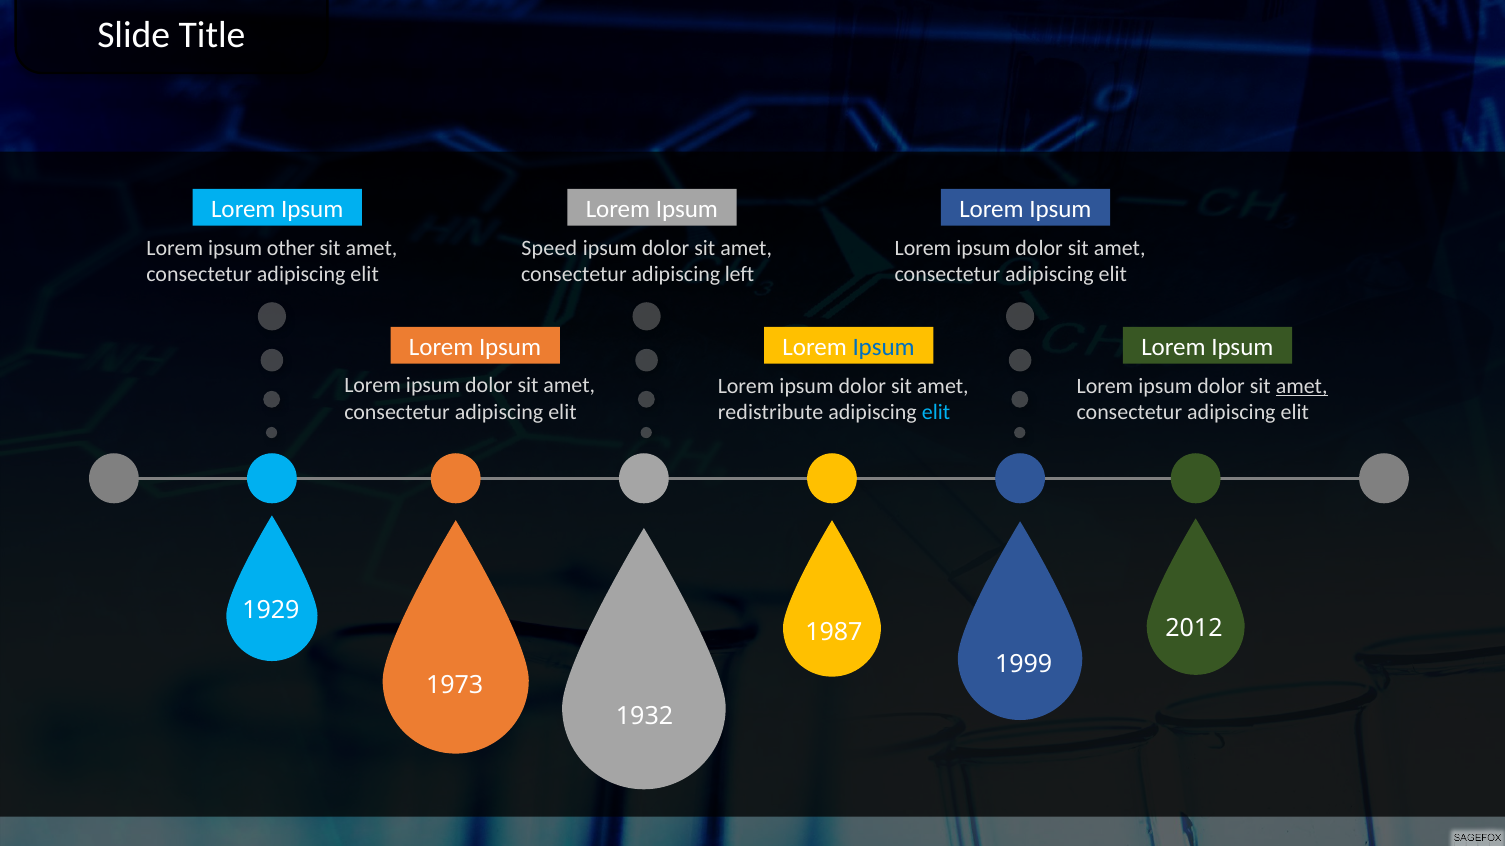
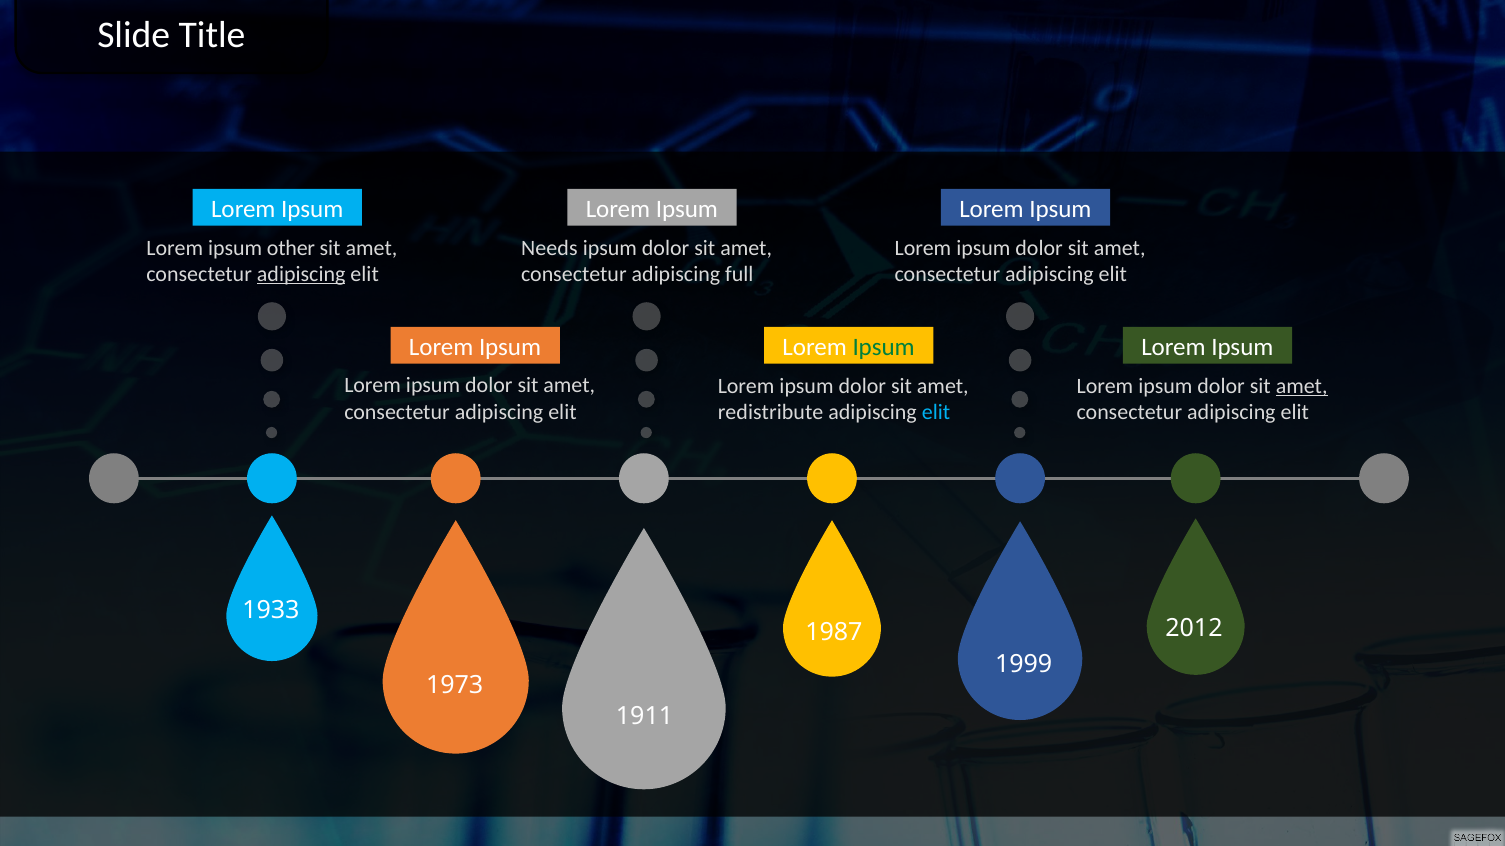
Speed: Speed -> Needs (549, 248)
adipiscing underline: none -> present (301, 274)
left: left -> full (739, 274)
Ipsum colour: blue -> green (884, 347)
1929: 1929 -> 1933 (271, 611)
1932: 1932 -> 1911 (645, 717)
